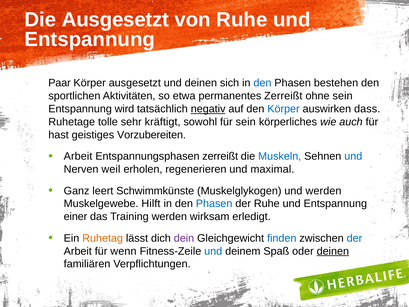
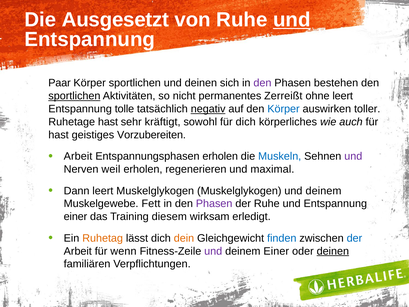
und underline: none -> present (292, 20)
Körper ausgesetzt: ausgesetzt -> sportlichen (135, 83)
den colour: blue -> purple (262, 83)
sportlichen underline: none -> present (74, 96)
etwa: etwa -> nicht (184, 96)
ohne sein: sein -> leert (343, 96)
wird: wird -> tolle (124, 109)
dass: dass -> toller (367, 109)
Ruhetage tolle: tolle -> hast (108, 122)
für sein: sein -> dich (246, 122)
Entspannungsphasen zerreißt: zerreißt -> erholen (220, 156)
und colour: blue -> purple (353, 156)
Ganz: Ganz -> Dann (77, 191)
leert Schwimmkünste: Schwimmkünste -> Muskelglykogen (155, 191)
Muskelglykogen und werden: werden -> deinem (324, 191)
Hilft: Hilft -> Fett (151, 204)
Phasen colour: blue -> purple (214, 204)
Training werden: werden -> diesem (169, 217)
dein colour: purple -> orange (184, 238)
und colour: blue -> purple (213, 251)
deinem Spaß: Spaß -> Einer (276, 251)
